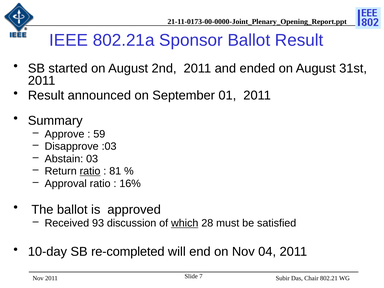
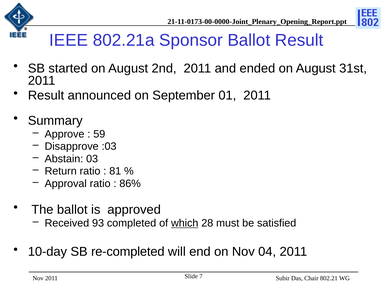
ratio underline: present -> none (90, 171)
16%: 16% -> 86% (130, 184)
discussion: discussion -> completed (132, 223)
